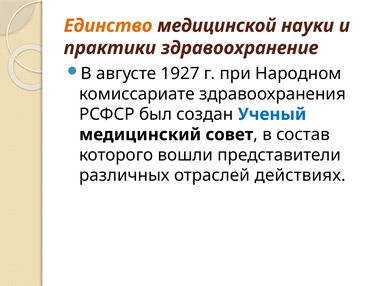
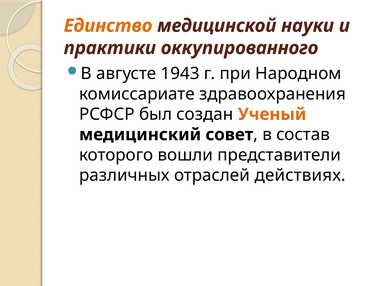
здравоохранение: здравоохранение -> оккупированного (240, 48)
1927: 1927 -> 1943 (180, 74)
Ученый colour: blue -> orange (272, 115)
